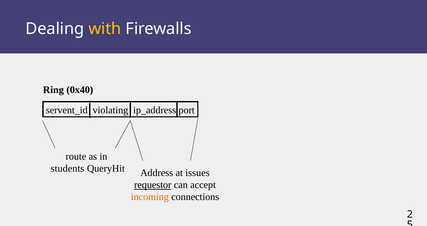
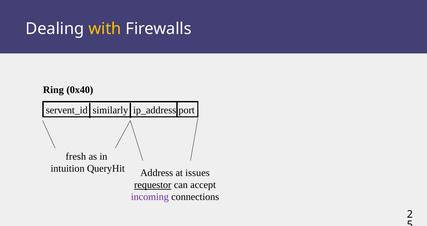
violating: violating -> similarly (110, 110)
route: route -> fresh (76, 156)
students: students -> intuition (68, 168)
incoming colour: orange -> purple (150, 197)
